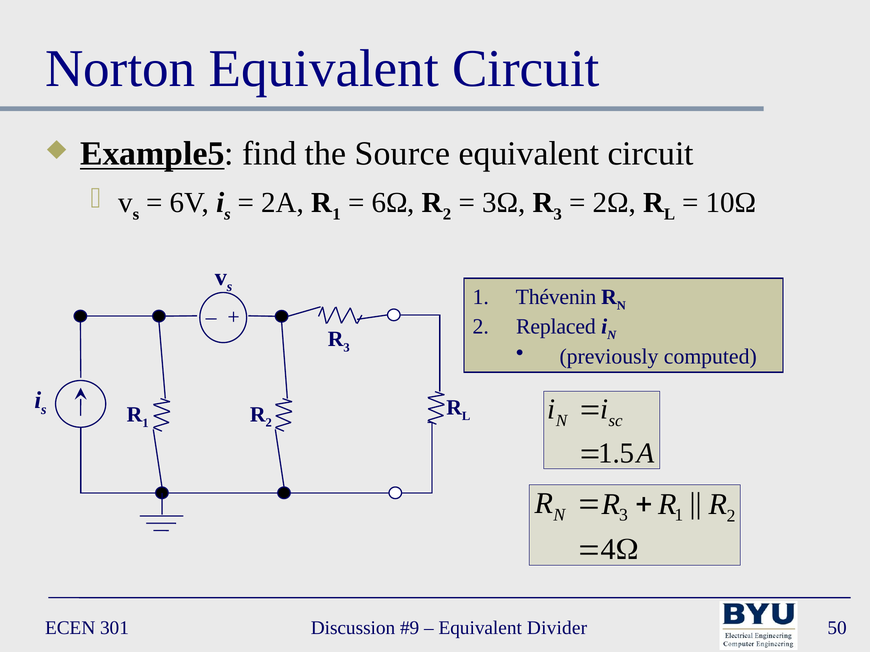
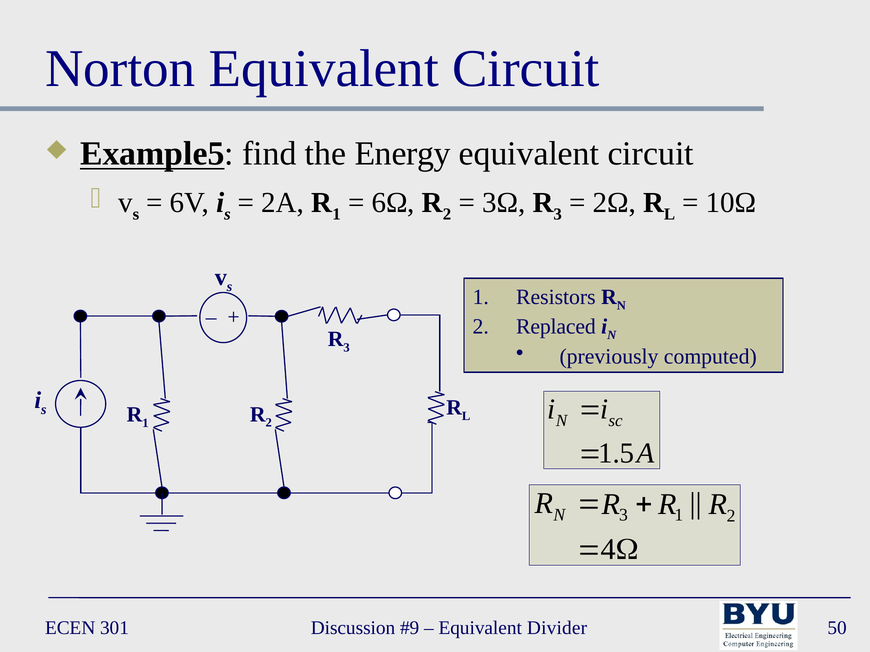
Source: Source -> Energy (403, 154)
Thévenin: Thévenin -> Resistors (556, 297)
